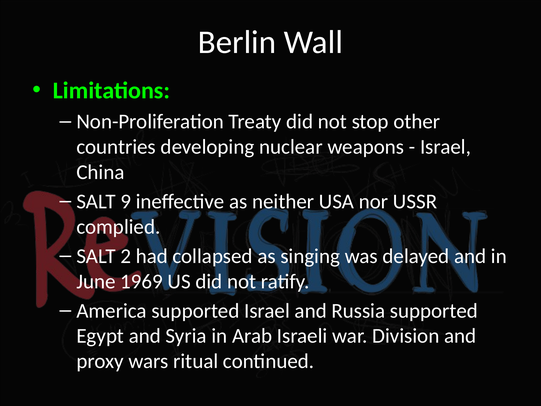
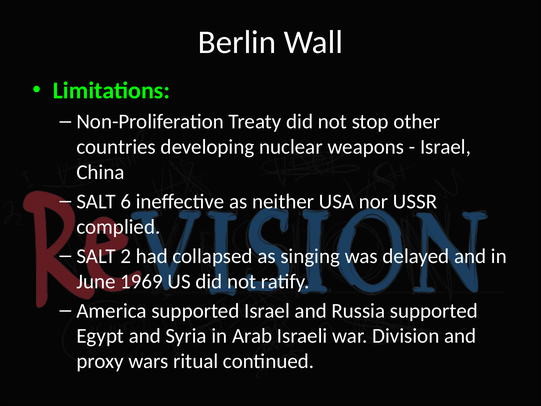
9: 9 -> 6 (126, 201)
